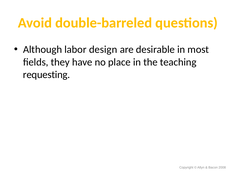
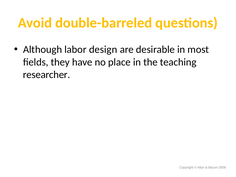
requesting: requesting -> researcher (47, 75)
